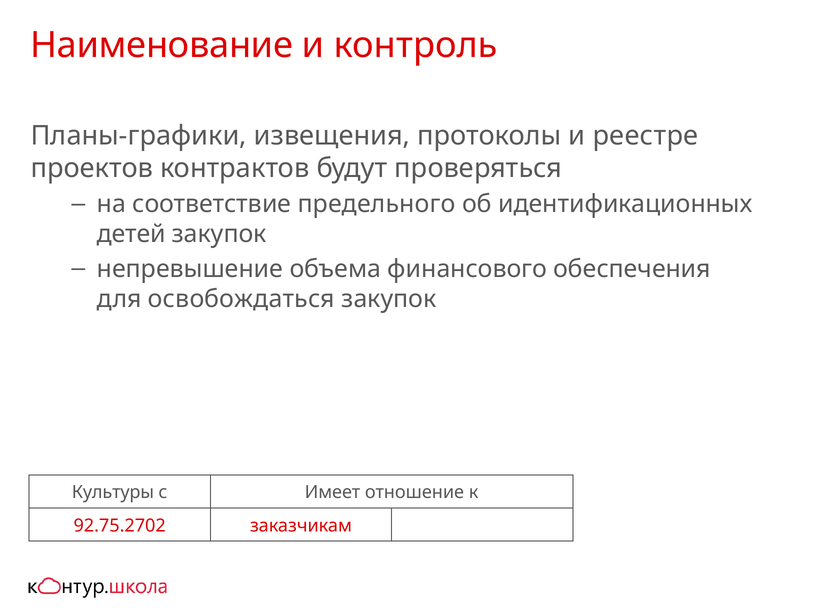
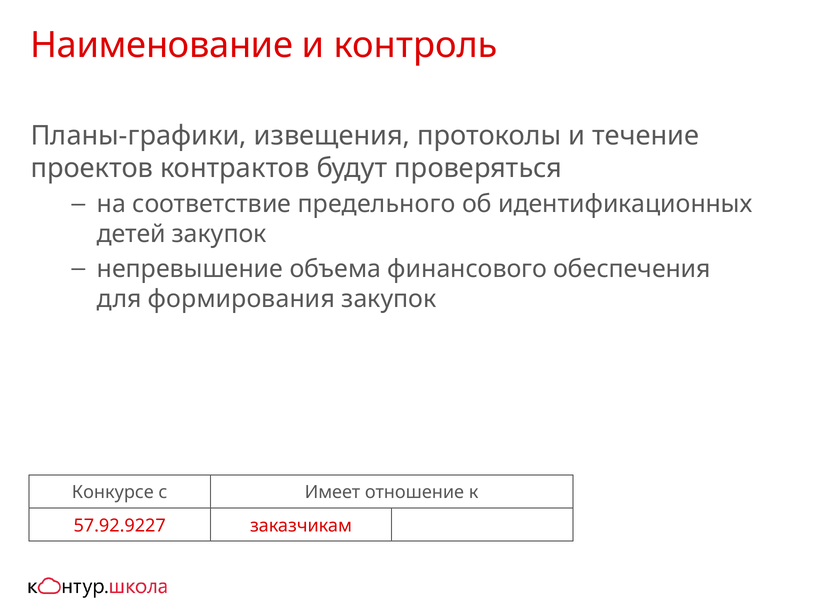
реестре: реестре -> течение (646, 136)
освобождаться: освобождаться -> формирования (241, 299)
Культуры: Культуры -> Конкурсе (113, 492)
92.75.2702: 92.75.2702 -> 57.92.9227 (120, 526)
